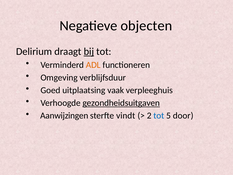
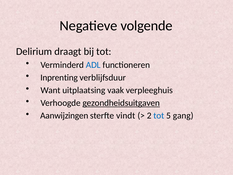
objecten: objecten -> volgende (147, 26)
bij underline: present -> none (89, 51)
ADL colour: orange -> blue (93, 65)
Omgeving: Omgeving -> Inprenting (59, 77)
Goed: Goed -> Want (50, 90)
door: door -> gang (183, 115)
